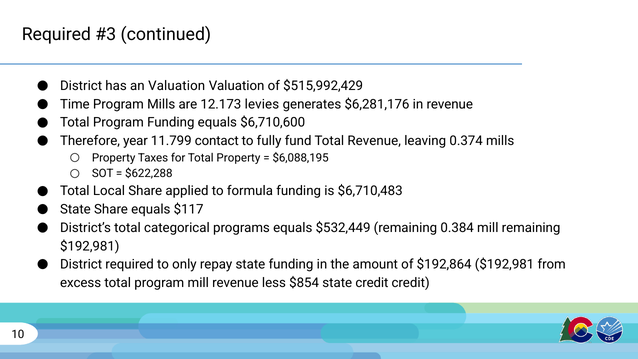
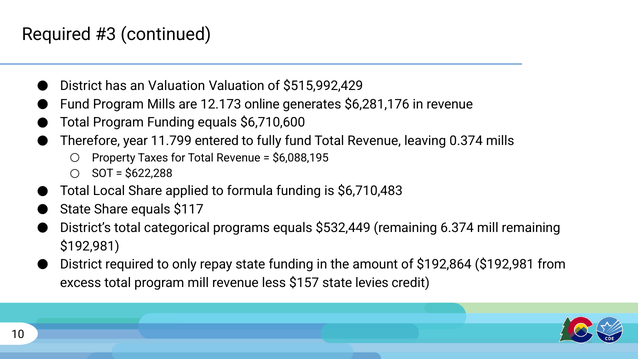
Time: Time -> Fund (75, 104)
levies: levies -> online (262, 104)
contact: contact -> entered (217, 141)
for Total Property: Property -> Revenue (238, 158)
0.384: 0.384 -> 6.374 (457, 228)
$854: $854 -> $157 (304, 283)
state credit: credit -> levies (372, 283)
